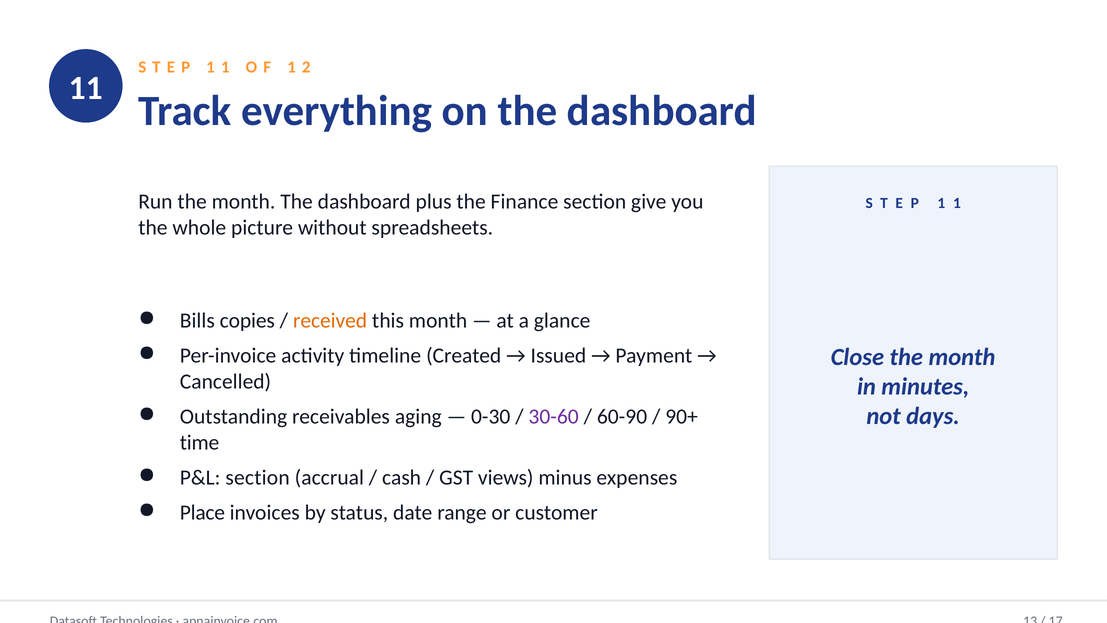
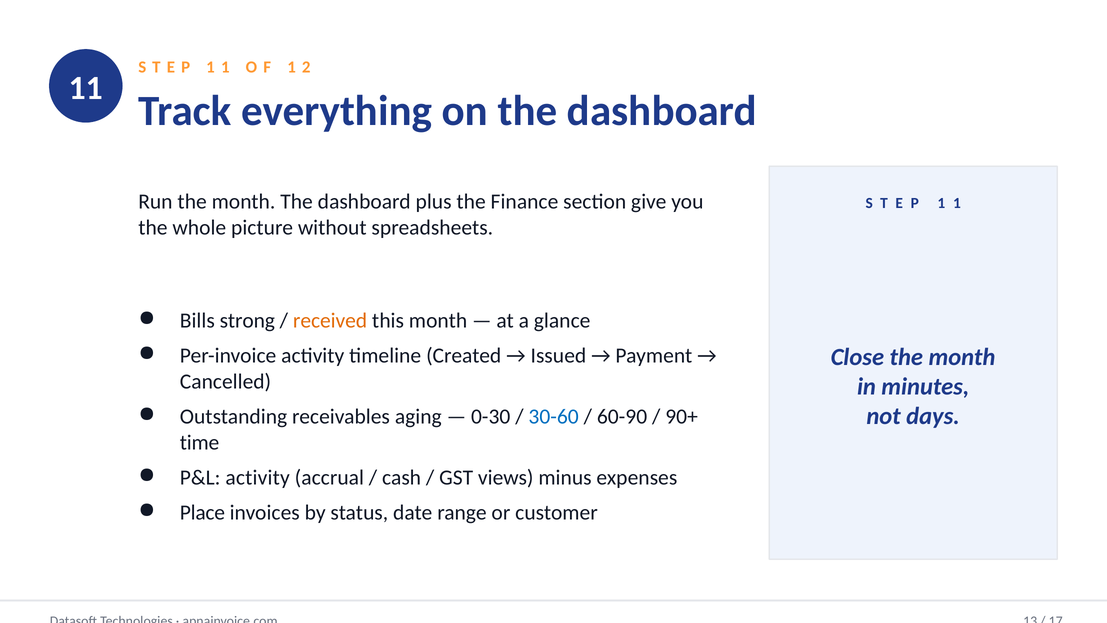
copies: copies -> strong (247, 321)
30-60 colour: purple -> blue (554, 417)
P&L section: section -> activity (258, 477)
